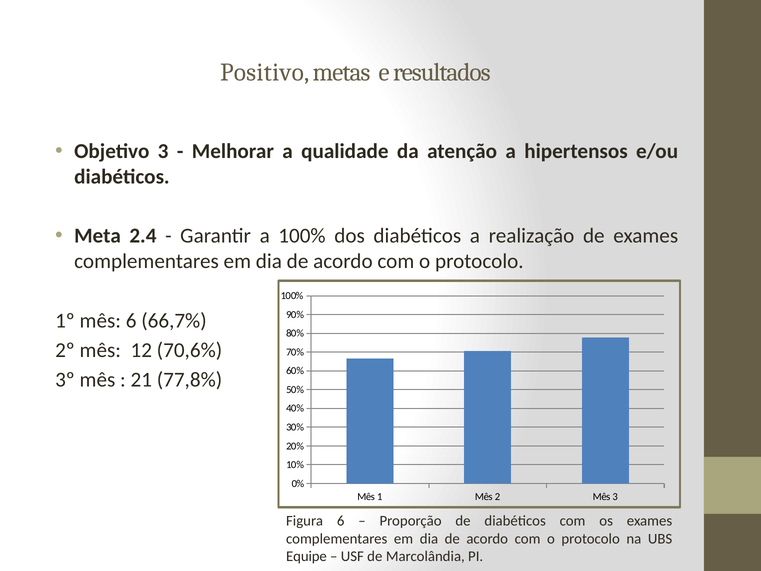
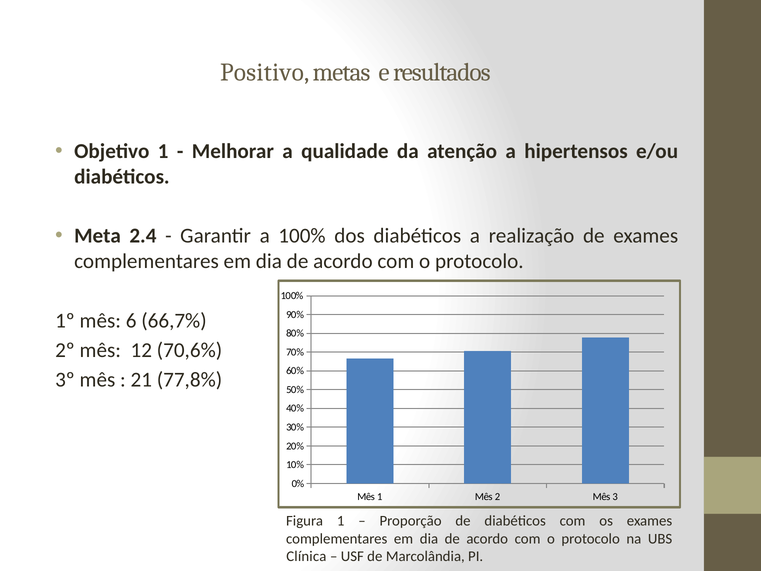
Objetivo 3: 3 -> 1 (163, 151)
Figura 6: 6 -> 1 (341, 521)
Equipe: Equipe -> Clínica (306, 556)
